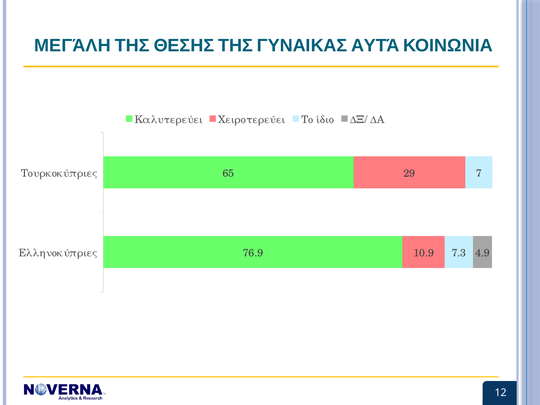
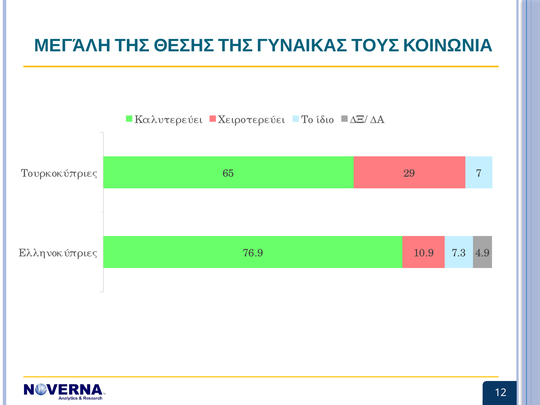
ΑΥΤΆ: ΑΥΤΆ -> ΤΟΥΣ (375, 45)
